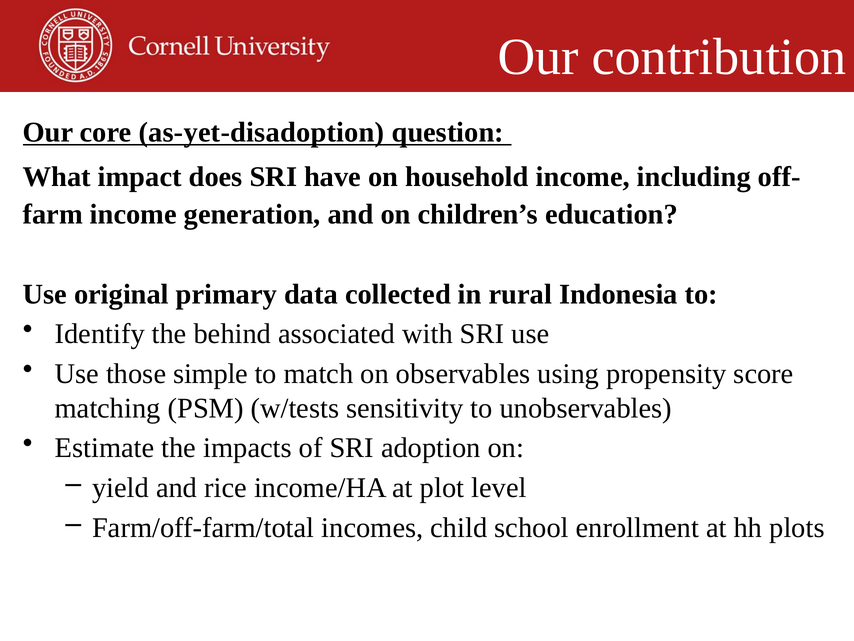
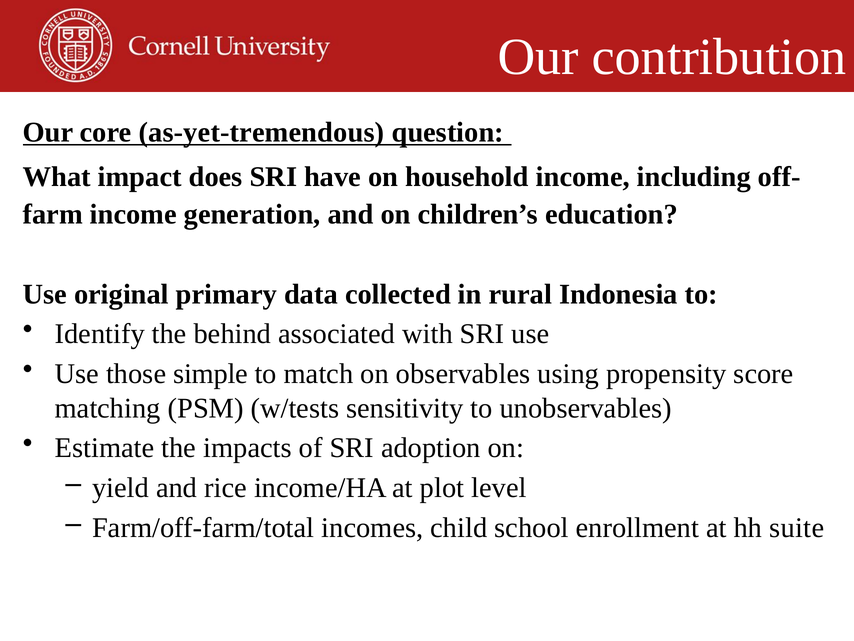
as-yet-disadoption: as-yet-disadoption -> as-yet-tremendous (262, 132)
plots: plots -> suite (797, 527)
